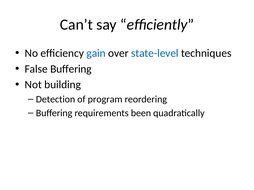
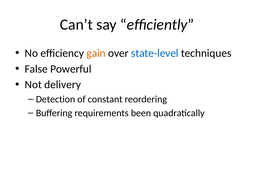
gain colour: blue -> orange (96, 53)
False Buffering: Buffering -> Powerful (71, 69)
building: building -> delivery (63, 85)
program: program -> constant (105, 99)
